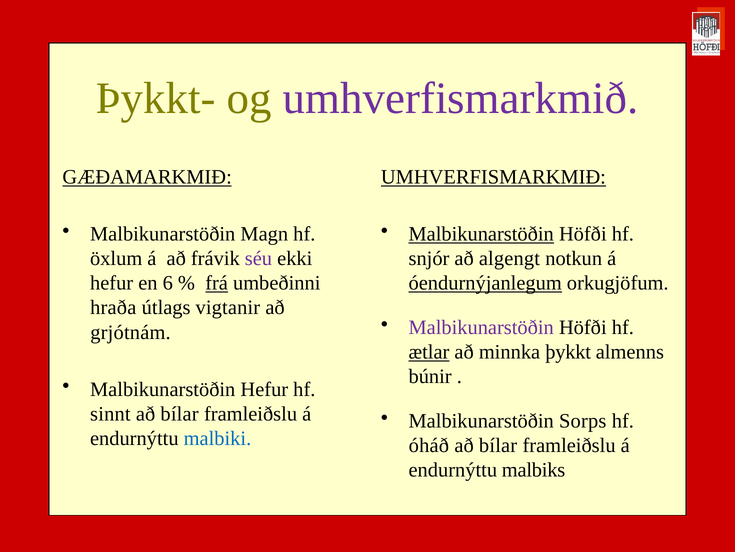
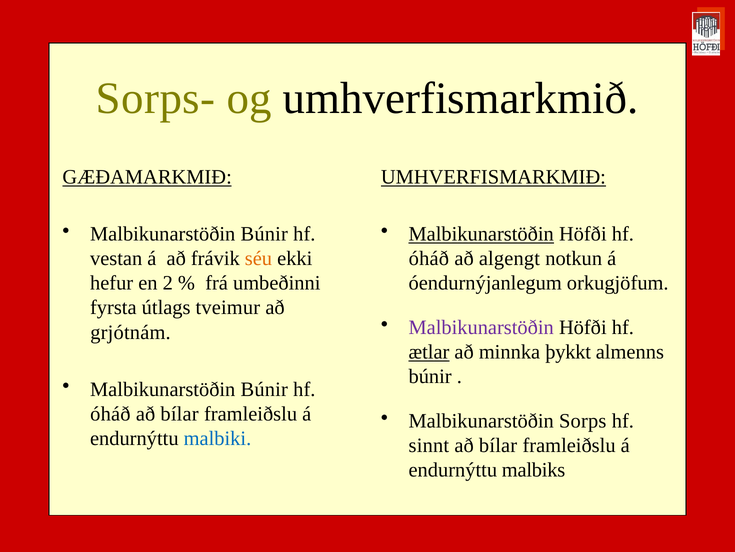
Þykkt-: Þykkt- -> Sorps- (156, 98)
umhverfismarkmið colour: purple -> black (461, 98)
Magn: Magn -> Búnir (264, 234)
öxlum: öxlum -> vestan (116, 258)
séu colour: purple -> orange (258, 258)
snjór: snjór -> óháð (429, 258)
6: 6 -> 2 (168, 283)
frá underline: present -> none (217, 283)
óendurnýjanlegum underline: present -> none (485, 283)
hraða: hraða -> fyrsta (113, 307)
vigtanir: vigtanir -> tveimur (228, 307)
Hefur: Hefur -> Búnir (264, 389)
sinnt: sinnt -> óháð (110, 414)
óháð: óháð -> sinnt (429, 445)
